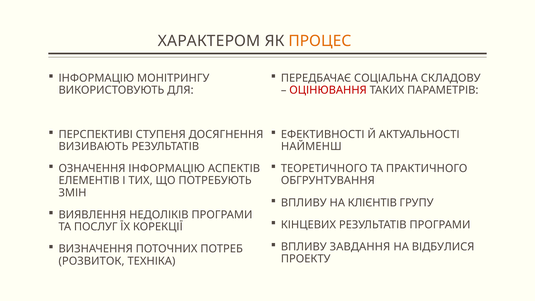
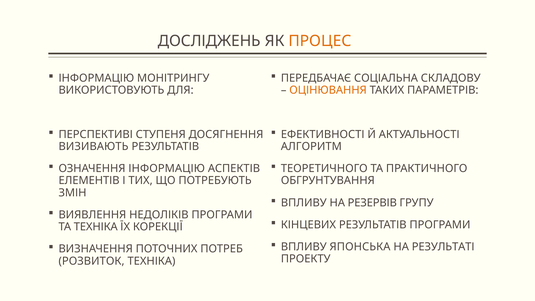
ХАРАКТЕРОМ: ХАРАКТЕРОМ -> ДОСЛІДЖЕНЬ (209, 41)
ОЦІНЮВАННЯ colour: red -> orange (328, 90)
НАЙМЕНШ: НАЙМЕНШ -> АЛГОРИТМ (311, 146)
КЛІЄНТІВ: КЛІЄНТІВ -> РЕЗЕРВІВ (372, 203)
ТА ПОСЛУГ: ПОСЛУГ -> ТЕХНІКА (96, 227)
ЗАВДАННЯ: ЗАВДАННЯ -> ЯПОНСЬКА (360, 247)
ВІДБУЛИСЯ: ВІДБУЛИСЯ -> РЕЗУЛЬТАТІ (443, 247)
